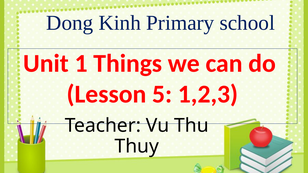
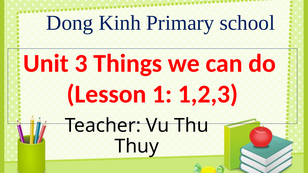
1: 1 -> 3 (81, 63)
5: 5 -> 1 (162, 94)
